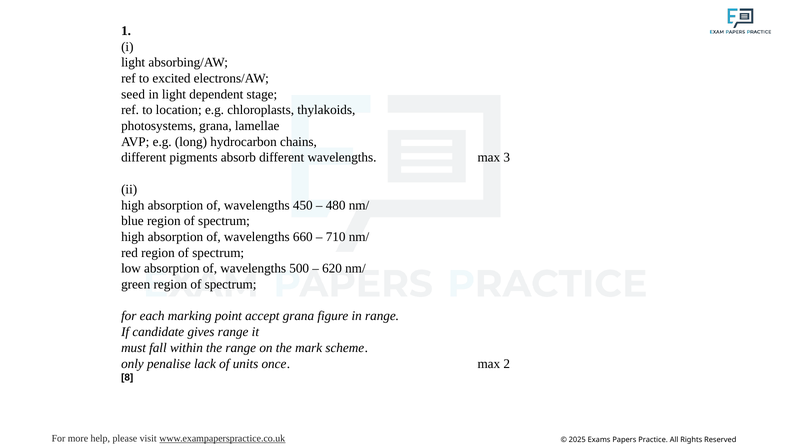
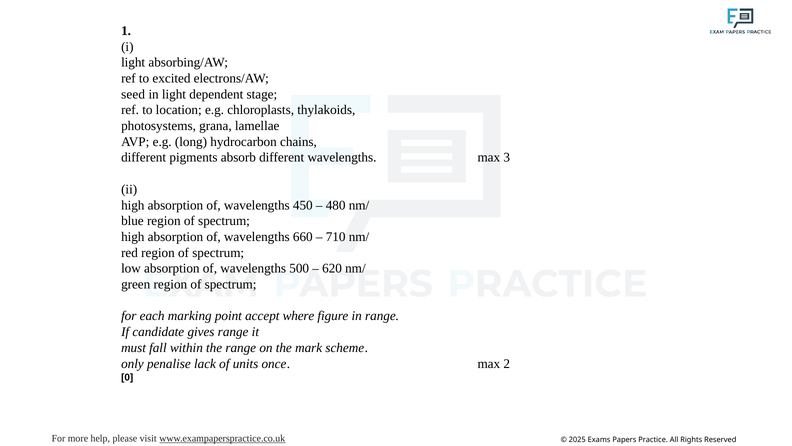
accept grana: grana -> where (298, 316)
8: 8 -> 0 (127, 377)
